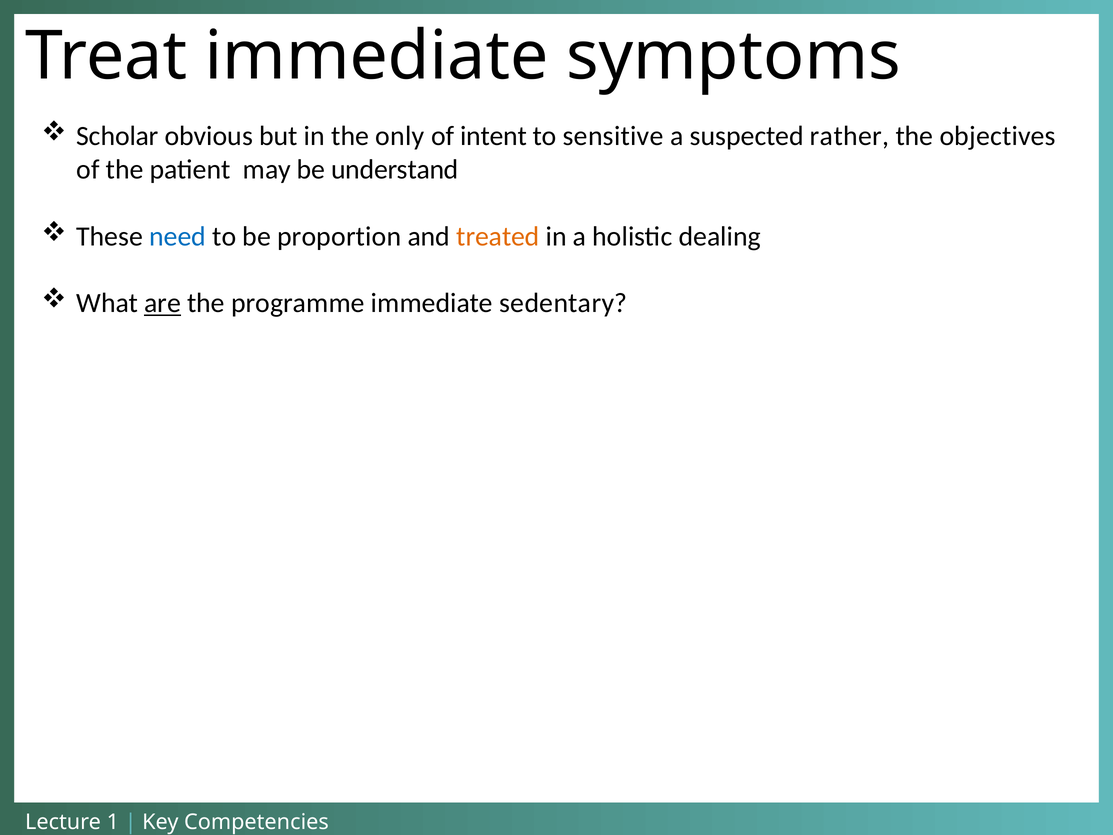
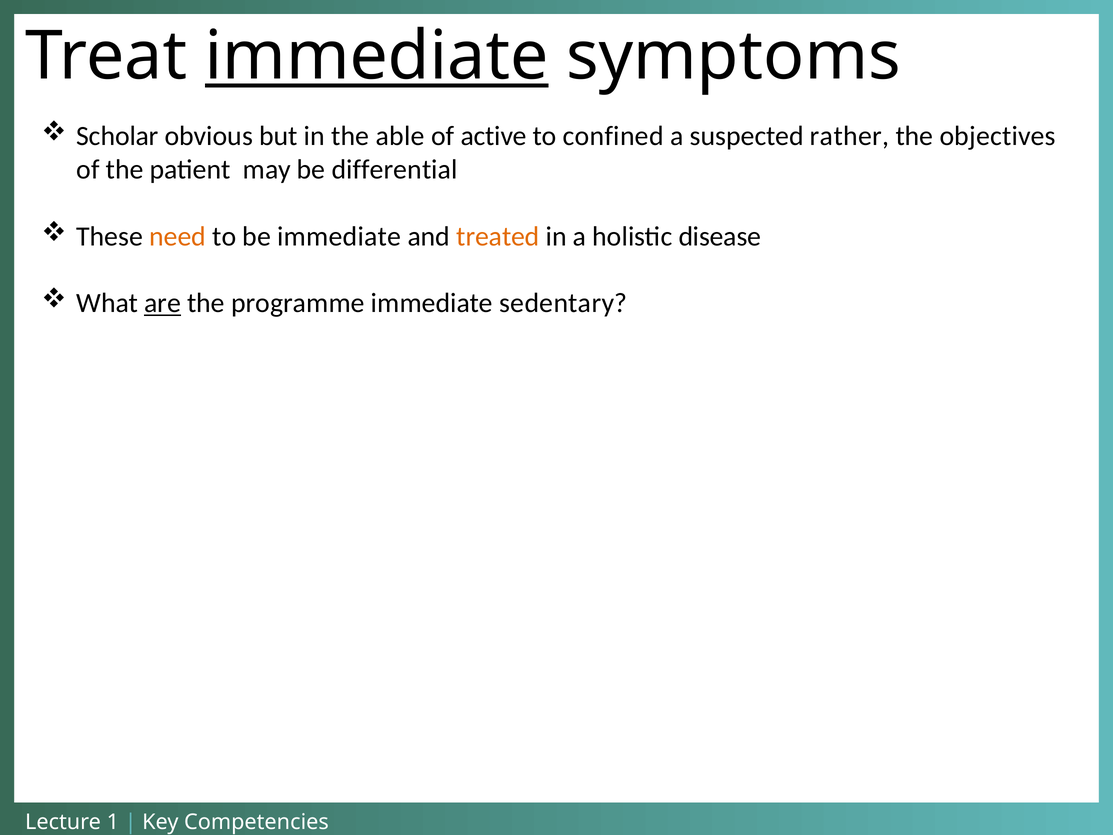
immediate underline: none -> present (377, 56)
only: only -> able (400, 136)
intent: intent -> active (494, 136)
sensitive: sensitive -> confined (613, 136)
understand: understand -> differential (395, 170)
need colour: blue -> orange (178, 236)
be proportion: proportion -> immediate (339, 236)
dealing: dealing -> disease (720, 236)
